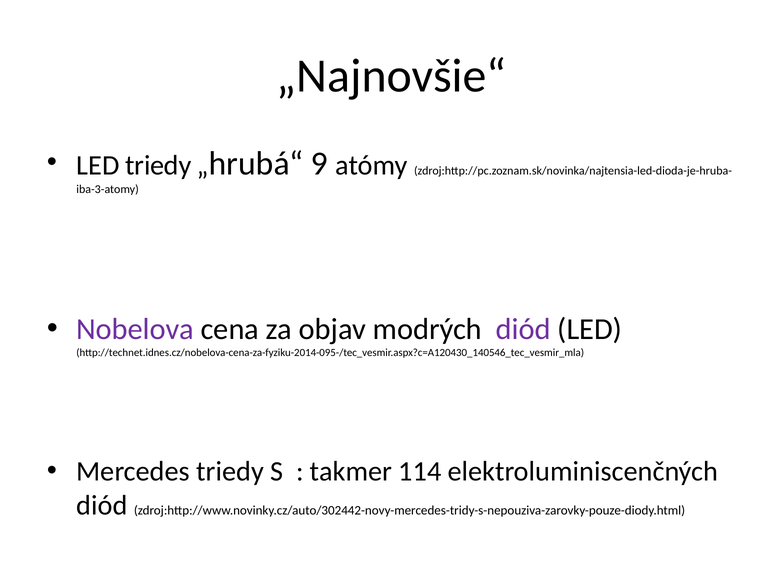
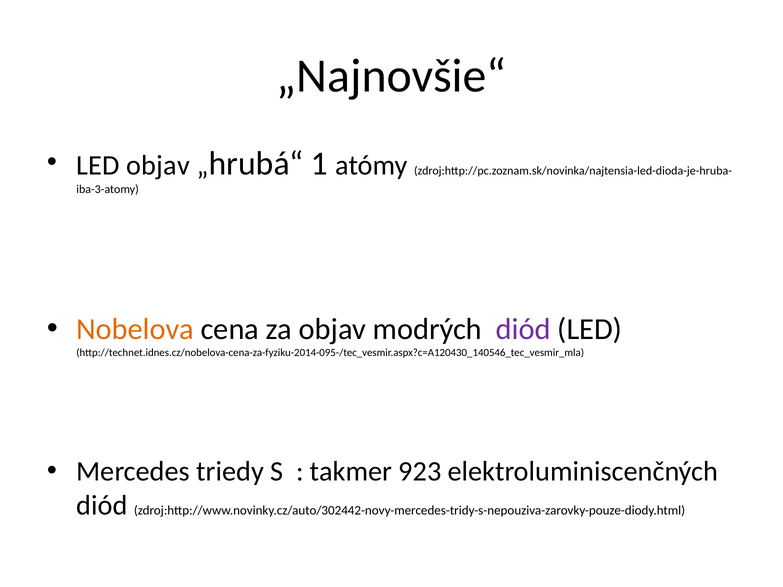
LED triedy: triedy -> objav (158, 165)
9: 9 -> 1 (319, 164)
Nobelova colour: purple -> orange (135, 330)
114: 114 -> 923 (420, 472)
